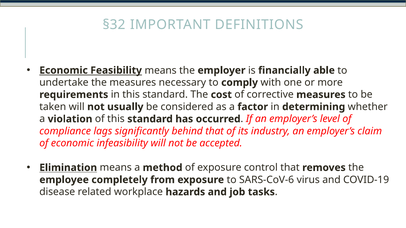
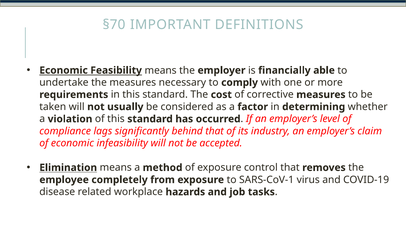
§32: §32 -> §70 (114, 25)
SARS-CoV-6: SARS-CoV-6 -> SARS-CoV-1 (267, 180)
